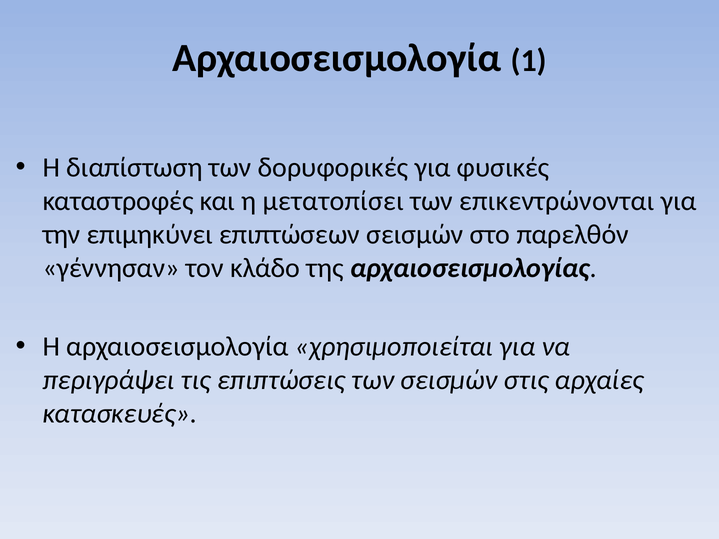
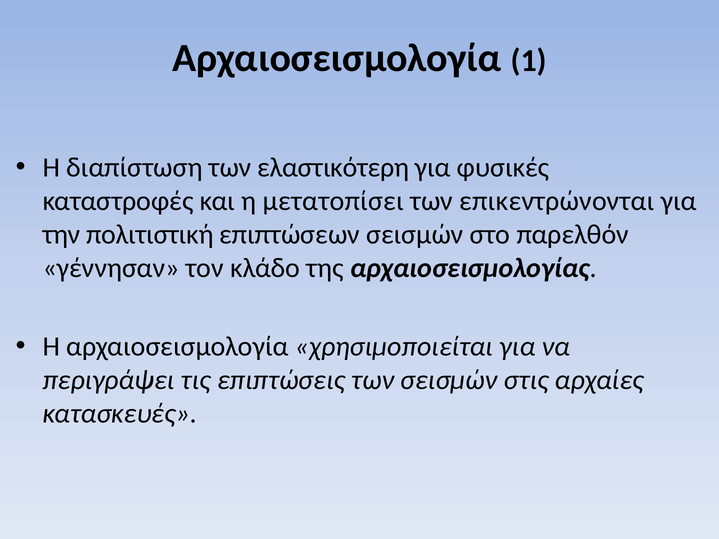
δορυφορικές: δορυφορικές -> ελαστικότερη (333, 167)
επιμηκύνει: επιμηκύνει -> πολιτιστική (150, 235)
